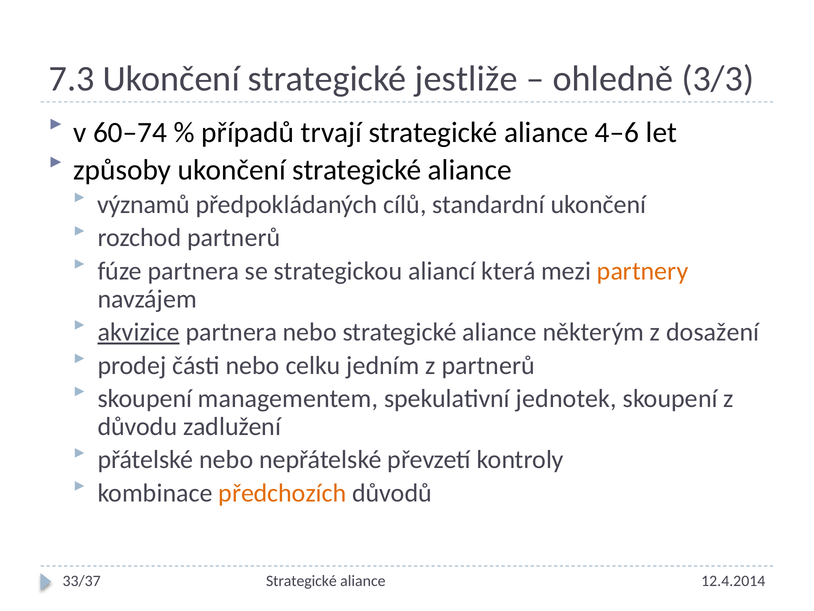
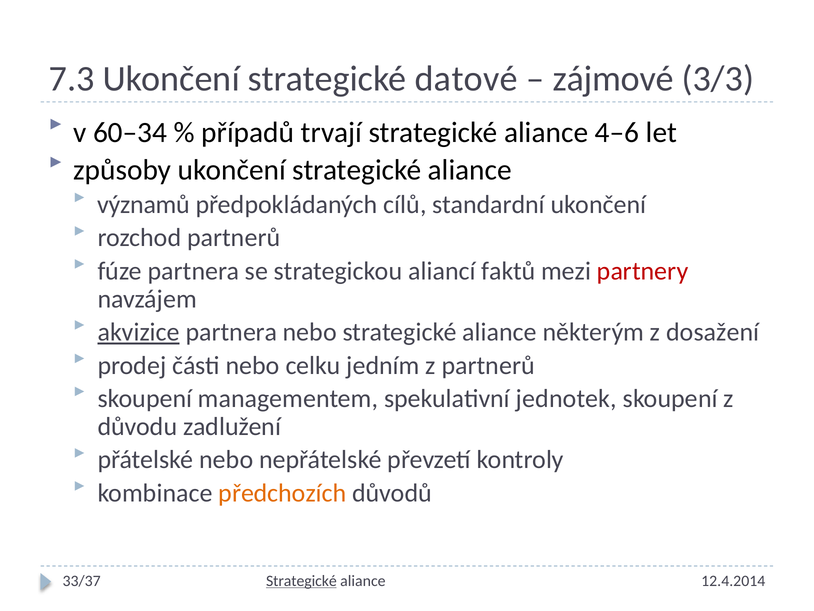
jestliže: jestliže -> datové (466, 79)
ohledně: ohledně -> zájmové (613, 79)
60–74: 60–74 -> 60–34 (130, 132)
která: která -> faktů (508, 271)
partnery colour: orange -> red (643, 271)
Strategické underline: none -> present (301, 580)
